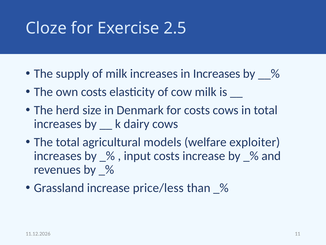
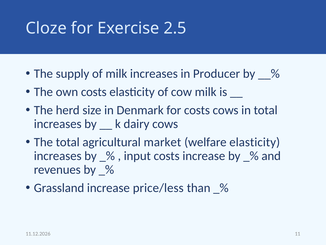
in Increases: Increases -> Producer (217, 73)
models: models -> market (162, 142)
welfare exploiter: exploiter -> elasticity (255, 142)
